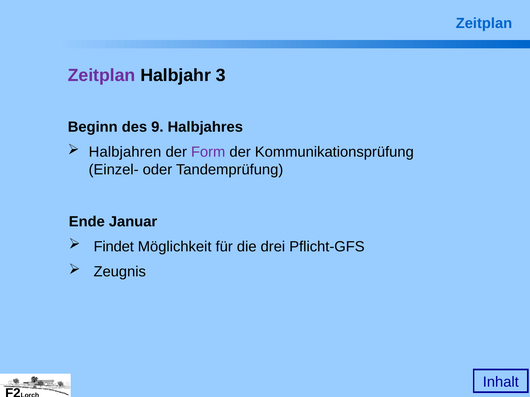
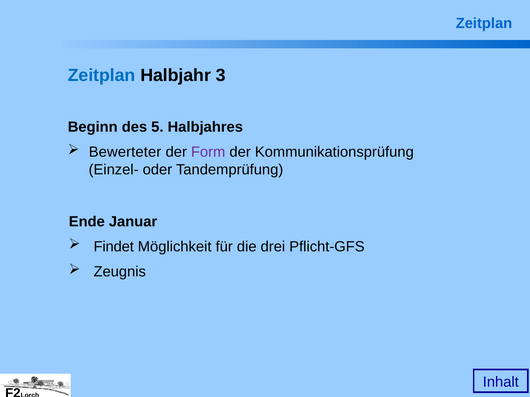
Zeitplan colour: purple -> blue (102, 75)
9: 9 -> 5 (157, 127)
Halbjahren: Halbjahren -> Bewerteter (125, 152)
